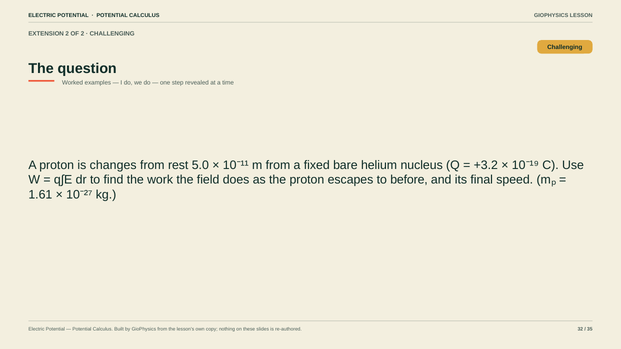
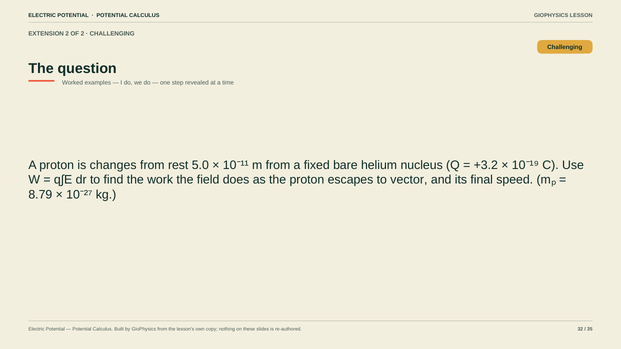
before: before -> vector (409, 180)
1.61: 1.61 -> 8.79 (40, 195)
